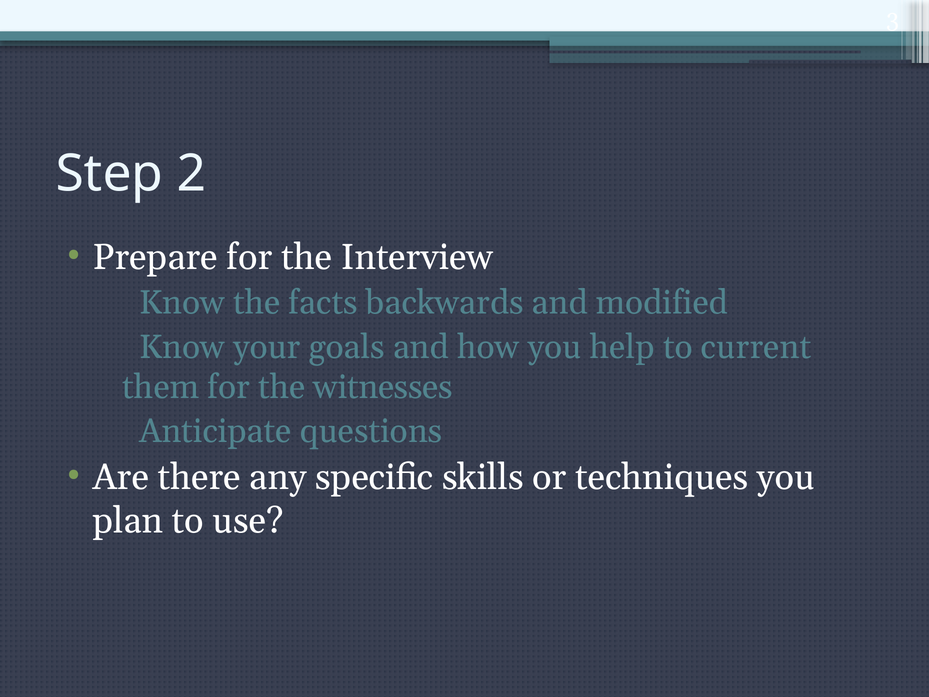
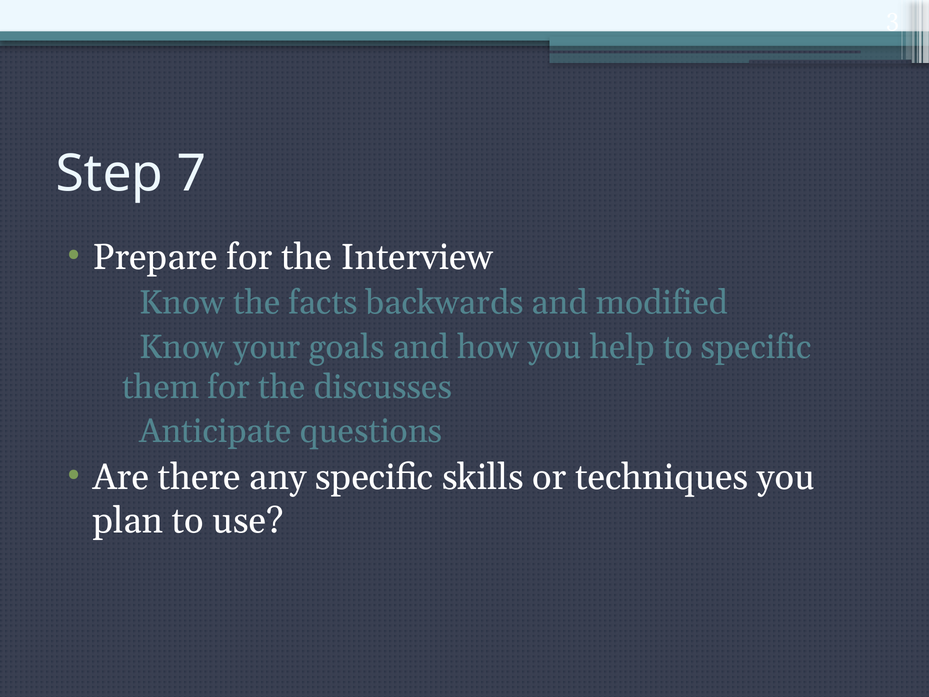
2: 2 -> 7 (191, 174)
to current: current -> specific (756, 347)
witnesses: witnesses -> discusses (383, 387)
